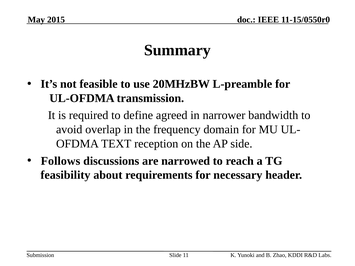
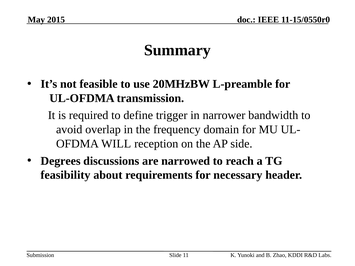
agreed: agreed -> trigger (172, 115)
TEXT: TEXT -> WILL (116, 144)
Follows: Follows -> Degrees (61, 161)
